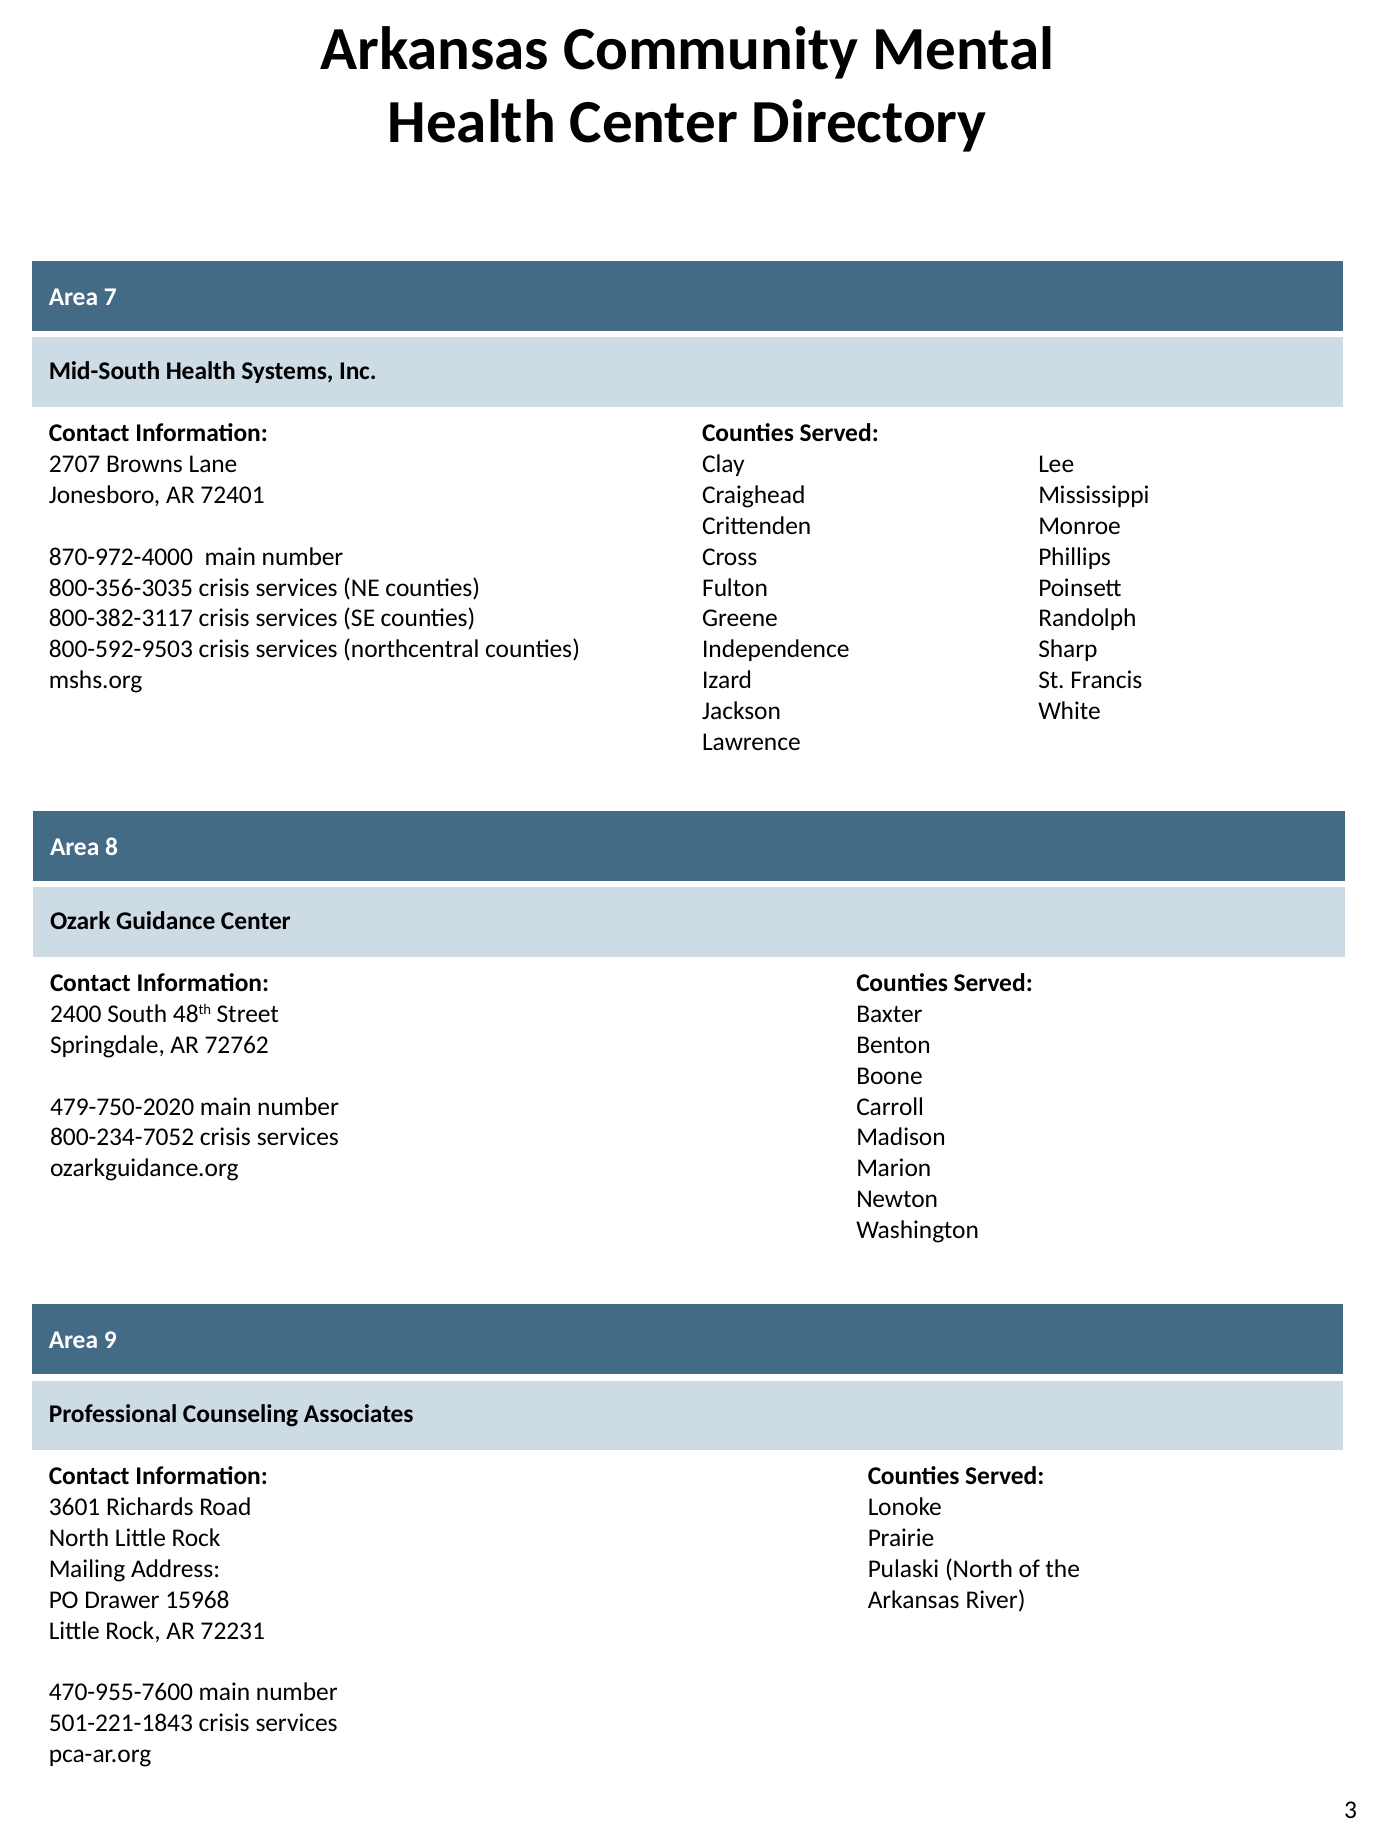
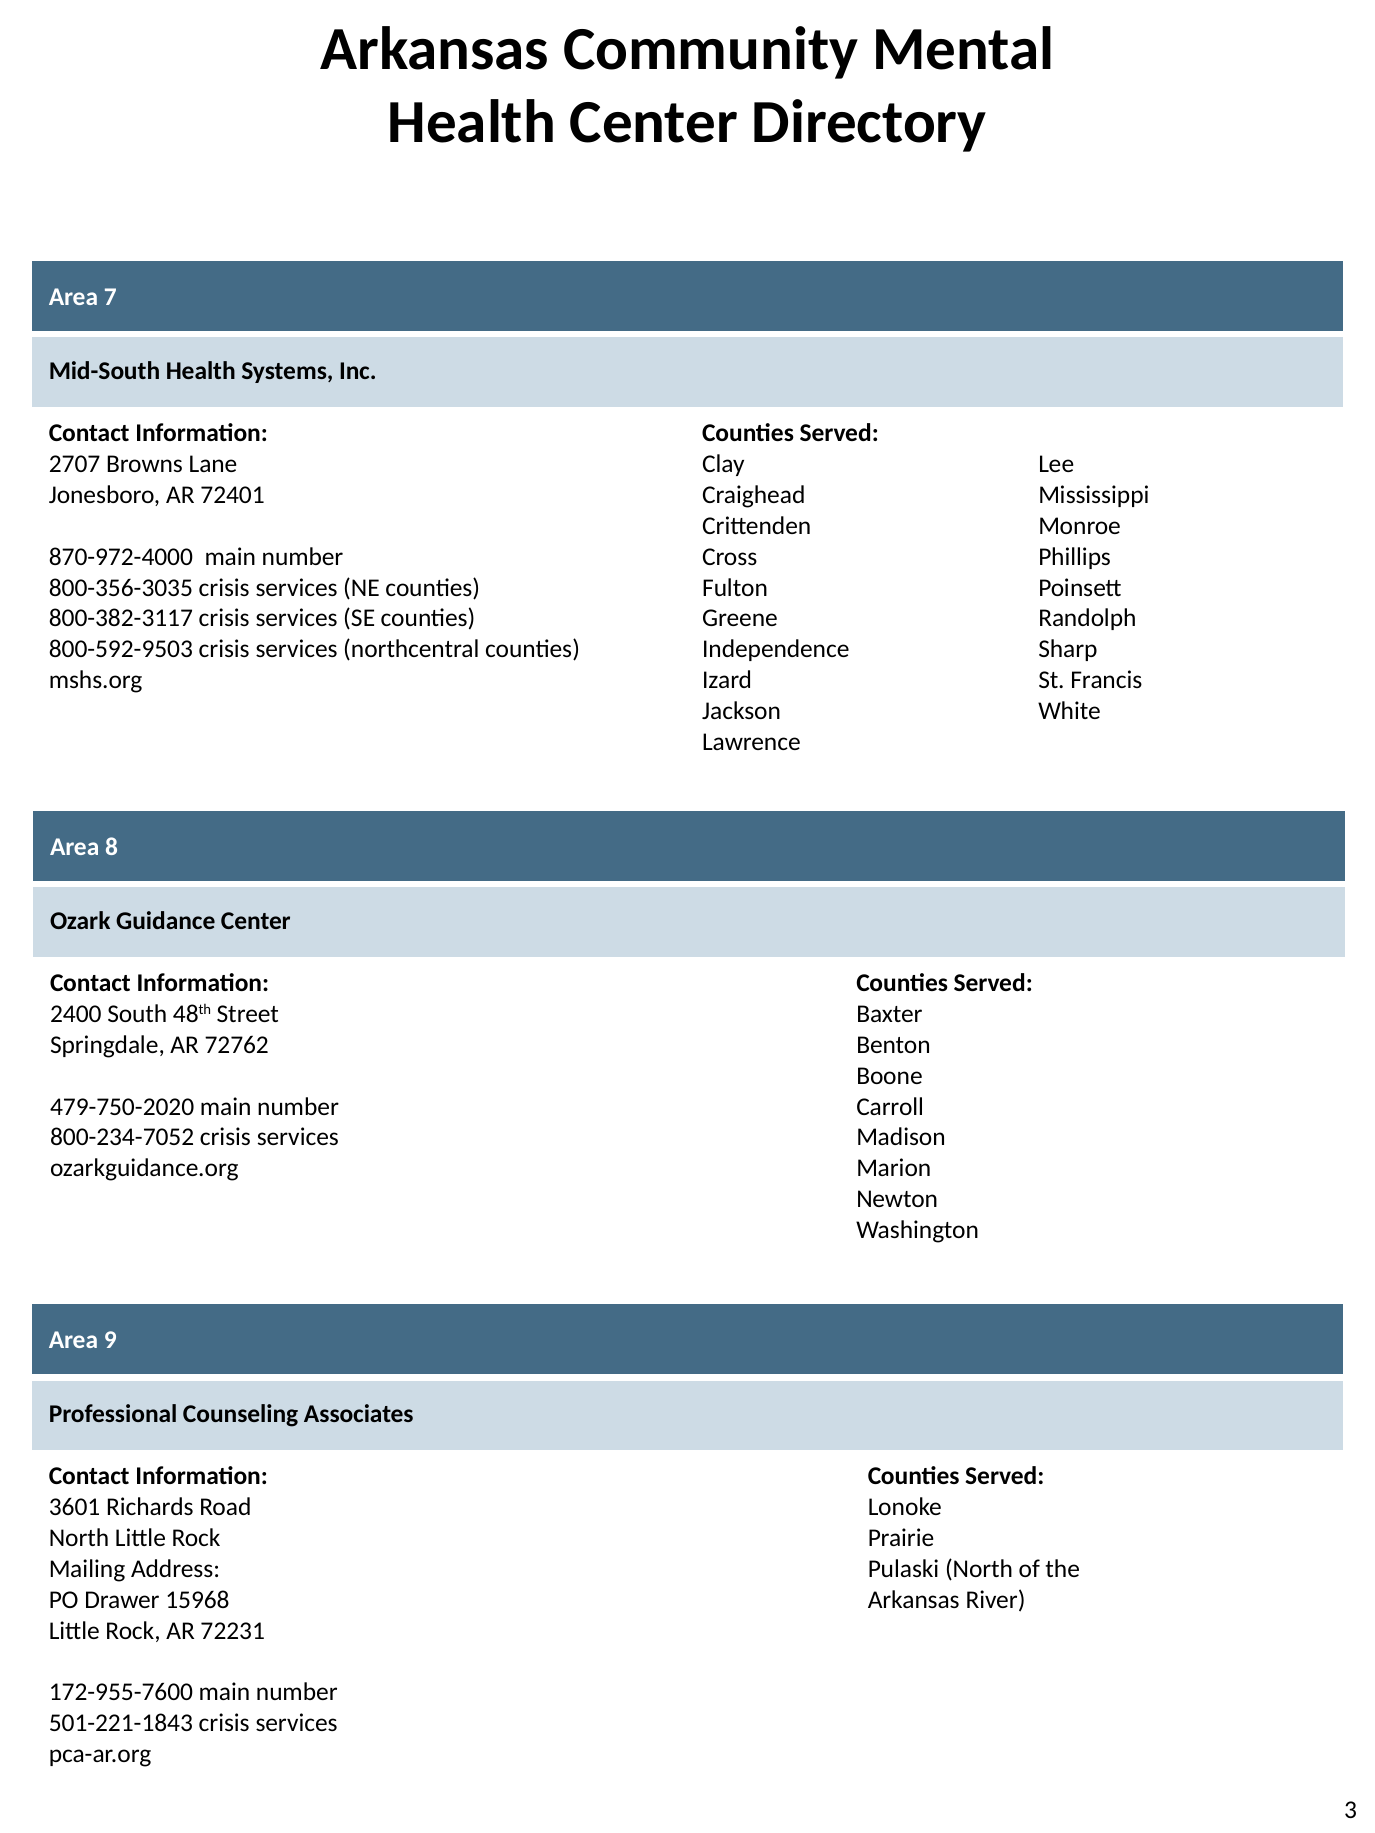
470-955-7600: 470-955-7600 -> 172-955-7600 (121, 1693)
